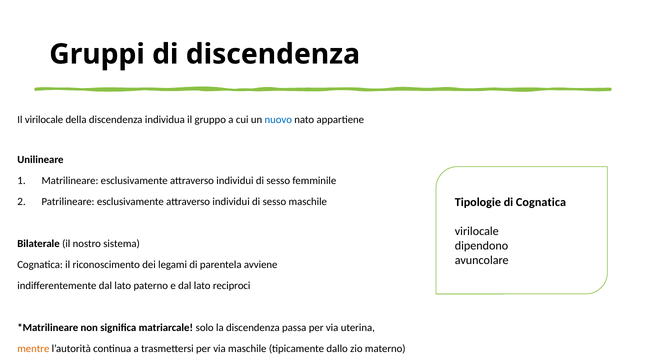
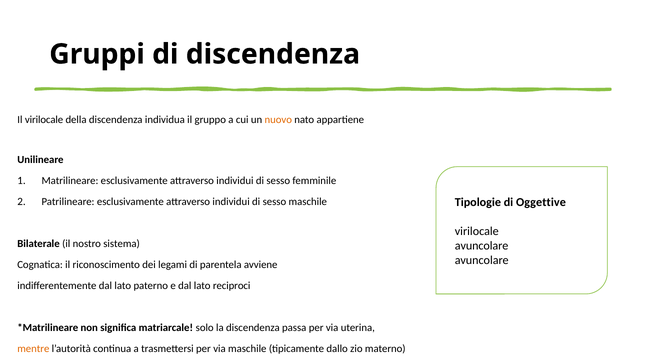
nuovo colour: blue -> orange (278, 120)
di Cognatica: Cognatica -> Oggettive (541, 202)
dipendono: dipendono -> avuncolare (482, 246)
